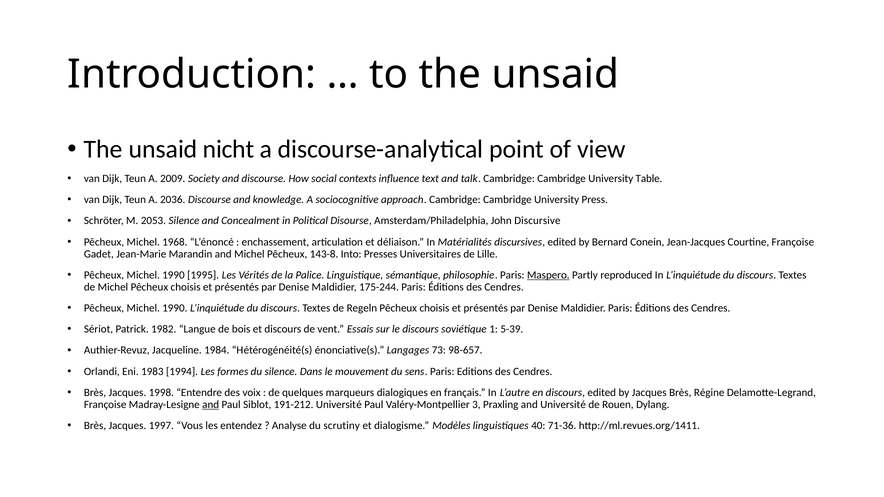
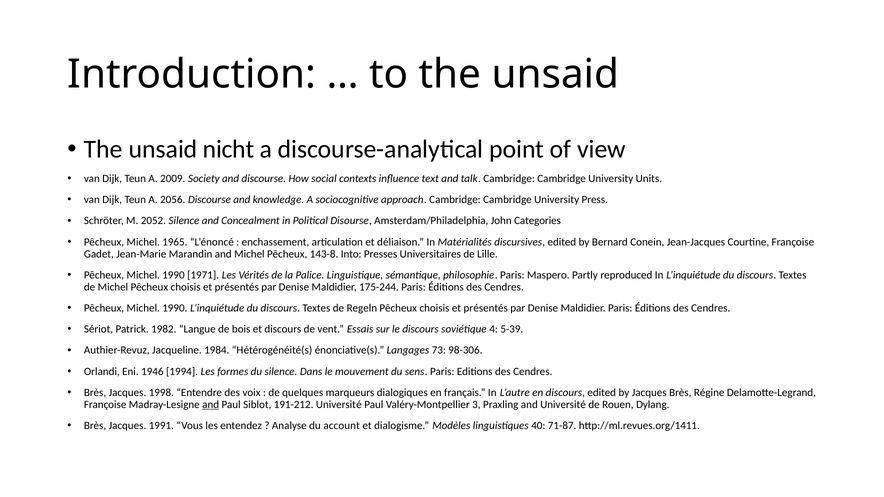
Table: Table -> Units (649, 179)
2036: 2036 -> 2056 (173, 200)
2053: 2053 -> 2052 (153, 221)
Discursive: Discursive -> Categories (538, 221)
1968: 1968 -> 1965 (175, 242)
1995: 1995 -> 1971 (203, 275)
Maspero underline: present -> none (548, 275)
1: 1 -> 4 (494, 329)
98-657: 98-657 -> 98-306 (465, 351)
1983: 1983 -> 1946 (152, 372)
1997: 1997 -> 1991 (161, 426)
scrutiny: scrutiny -> account (342, 426)
71-36: 71-36 -> 71-87 (562, 426)
